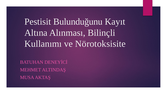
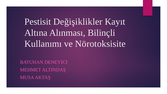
Bulunduğunu: Bulunduğunu -> Değişiklikler (78, 22)
